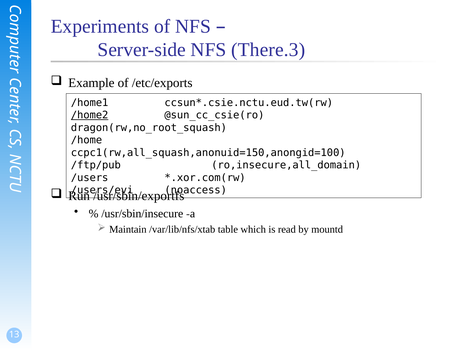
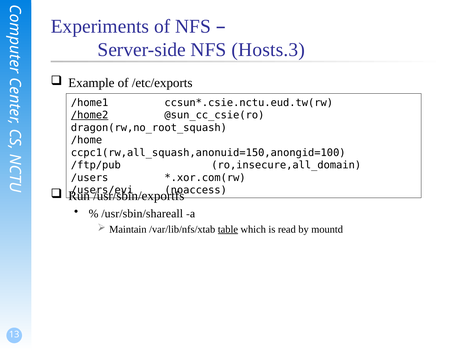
There.3: There.3 -> Hosts.3 (268, 50)
/usr/sbin/insecure: /usr/sbin/insecure -> /usr/sbin/shareall (142, 214)
table underline: none -> present (228, 229)
